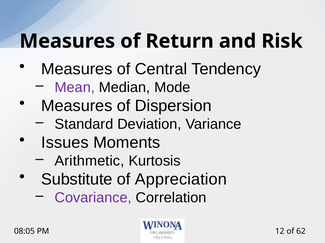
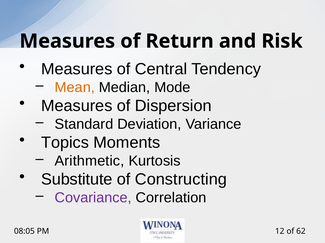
Mean colour: purple -> orange (75, 88)
Issues: Issues -> Topics (65, 143)
Appreciation: Appreciation -> Constructing (181, 180)
